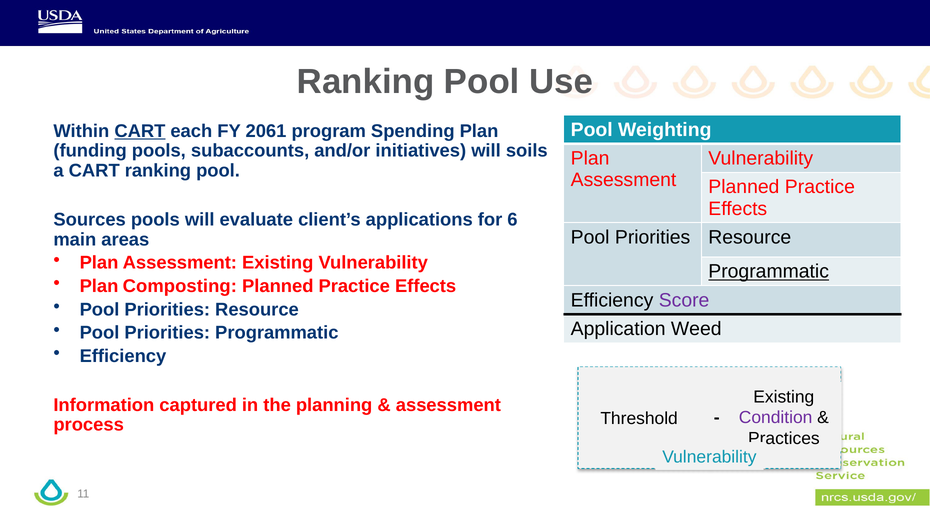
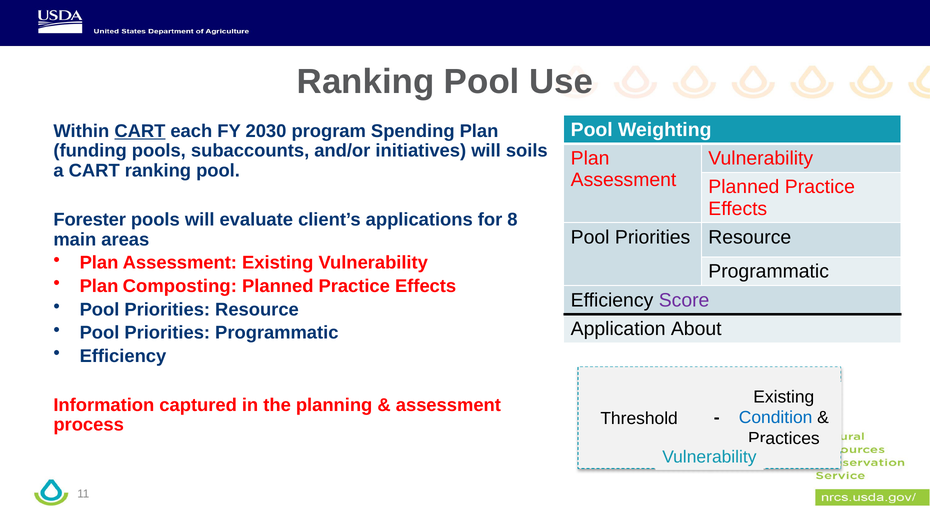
2061: 2061 -> 2030 (266, 131)
Sources: Sources -> Forester (90, 220)
6: 6 -> 8 (512, 220)
Programmatic underline: present -> none (769, 272)
Weed: Weed -> About (696, 329)
Condition colour: purple -> blue (776, 418)
